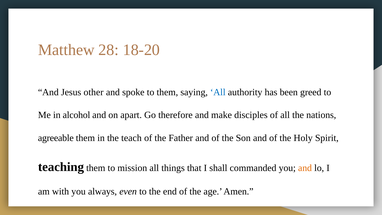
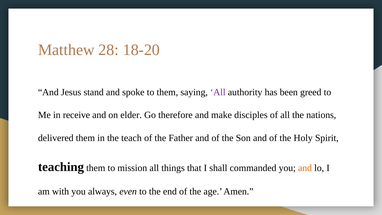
other: other -> stand (94, 92)
All colour: blue -> purple (218, 92)
alcohol: alcohol -> receive (76, 115)
apart: apart -> elder (131, 115)
agreeable: agreeable -> delivered (56, 138)
